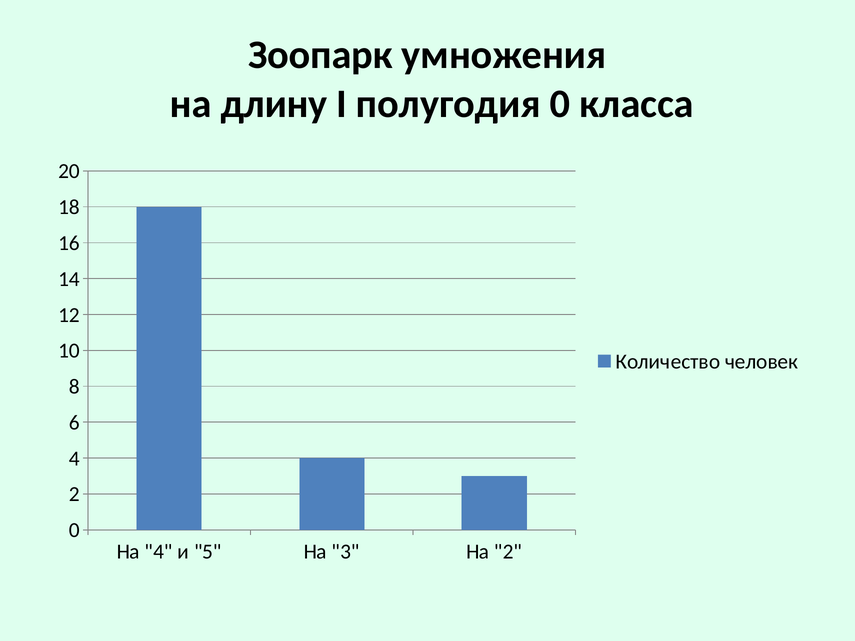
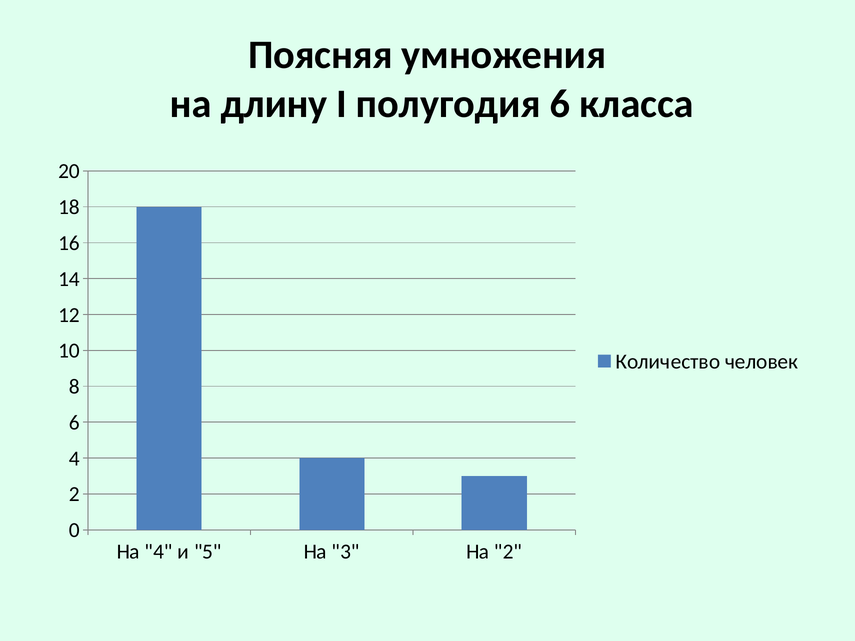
Зоопарк: Зоопарк -> Поясняя (320, 55)
полугодия 0: 0 -> 6 (560, 104)
